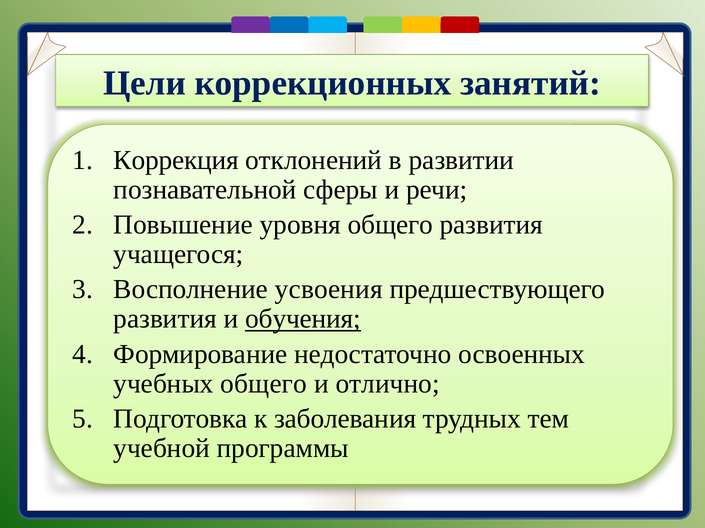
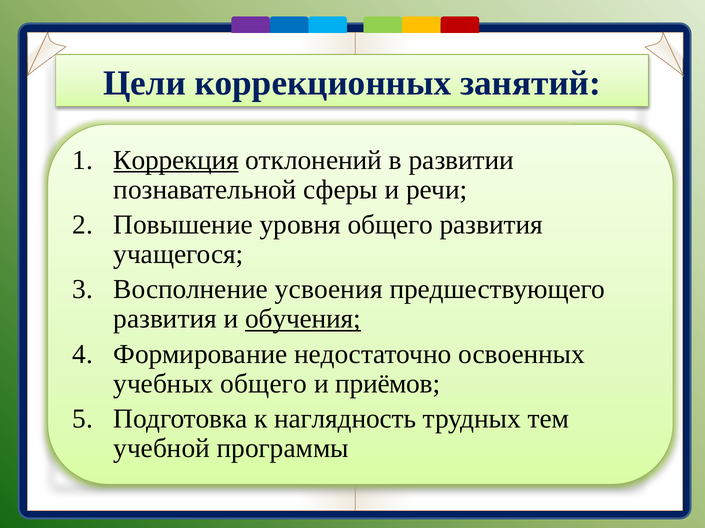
Коррекция underline: none -> present (176, 160)
отлично: отлично -> приёмов (388, 384)
заболевания: заболевания -> наглядность (345, 419)
